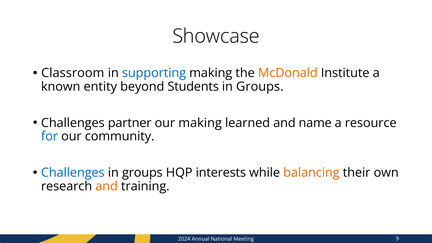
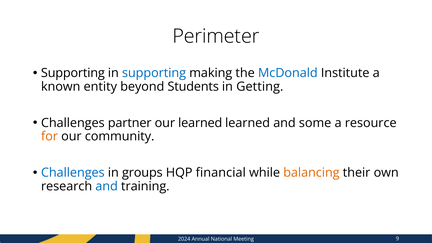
Showcase: Showcase -> Perimeter (216, 36)
Classroom: Classroom -> Supporting (73, 73)
McDonald colour: orange -> blue (288, 73)
Groups: Groups -> Getting (260, 87)
our making: making -> learned (200, 123)
name: name -> some (315, 123)
for colour: blue -> orange (49, 136)
interests: interests -> financial (221, 173)
and colour: orange -> blue (107, 186)
